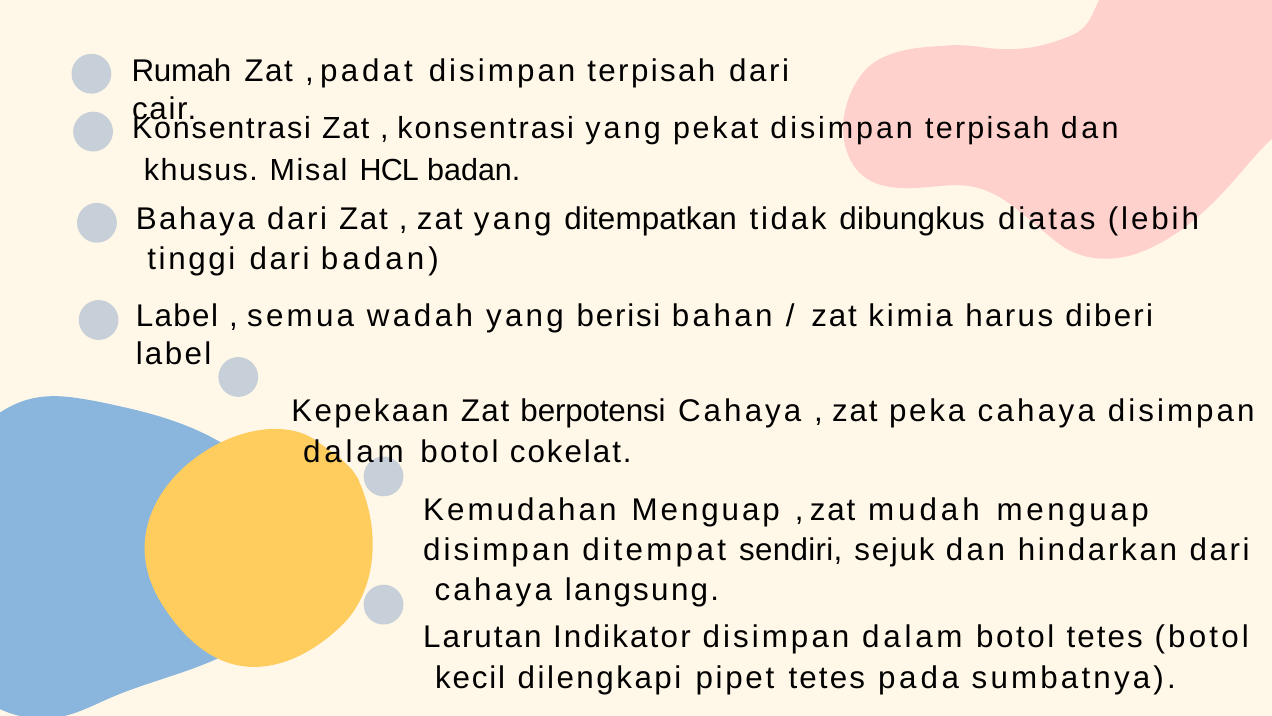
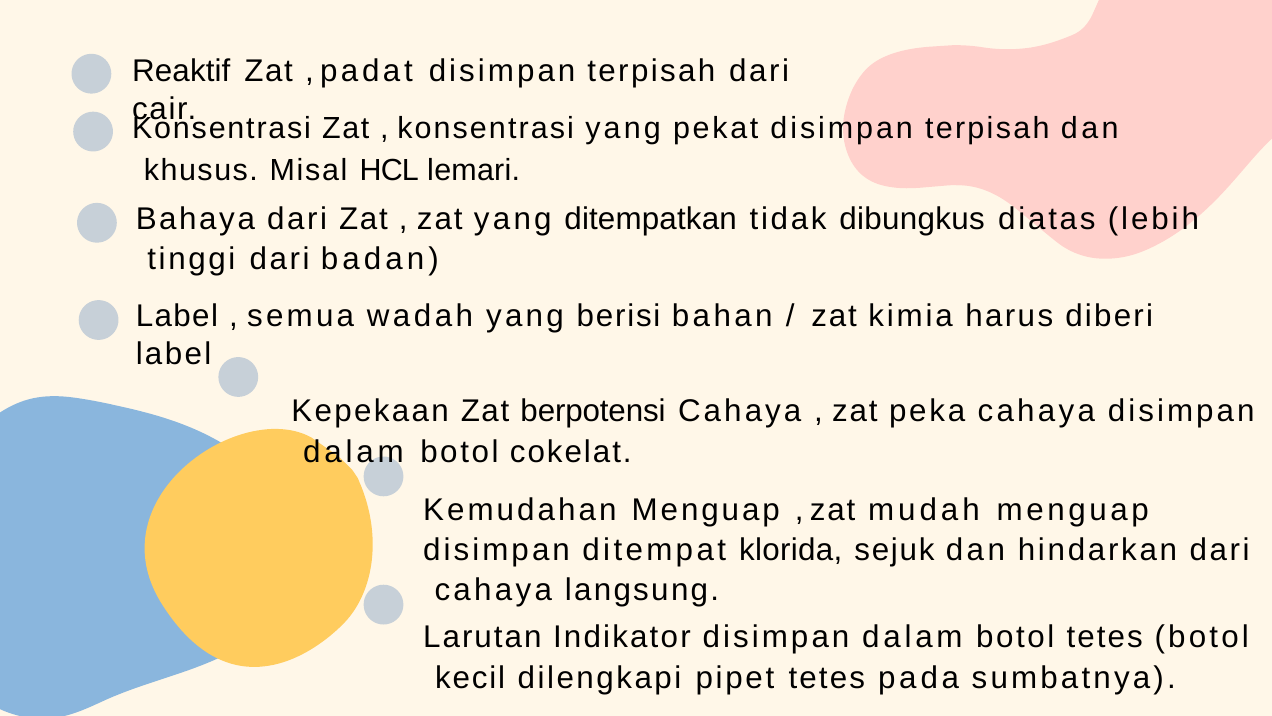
Rumah: Rumah -> Reaktif (181, 71)
HCL badan: badan -> lemari (474, 170)
sendiri: sendiri -> klorida (791, 550)
